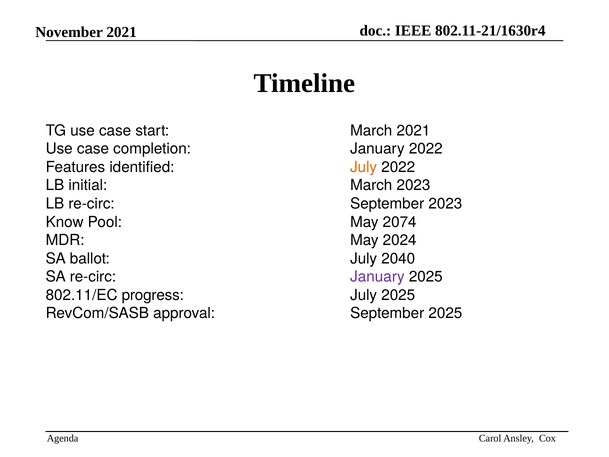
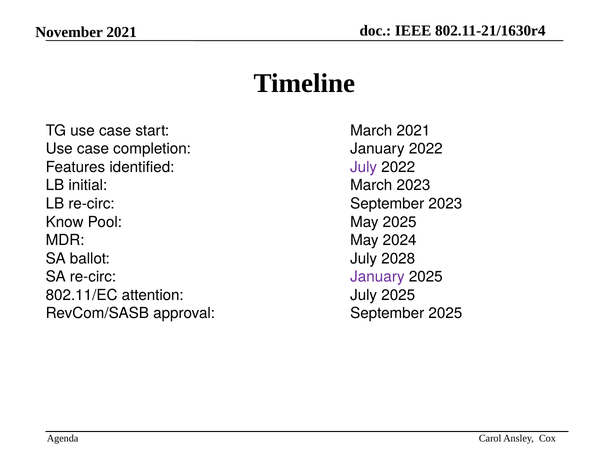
July colour: orange -> purple (364, 167)
May 2074: 2074 -> 2025 (400, 222)
2040: 2040 -> 2028 (398, 258)
progress: progress -> attention (153, 295)
